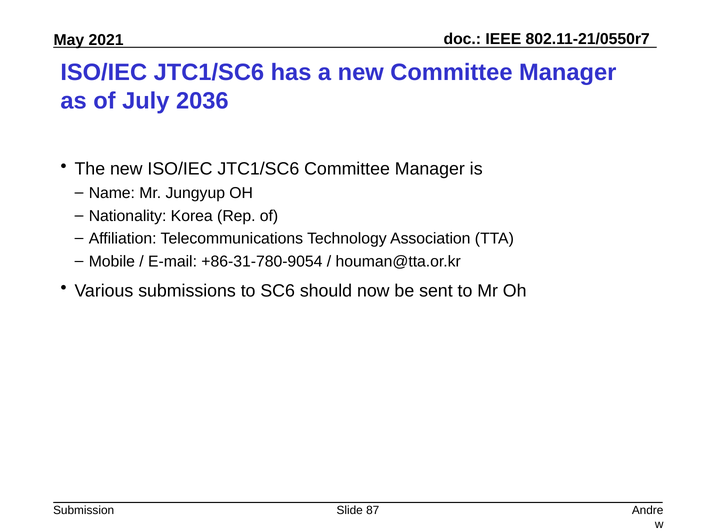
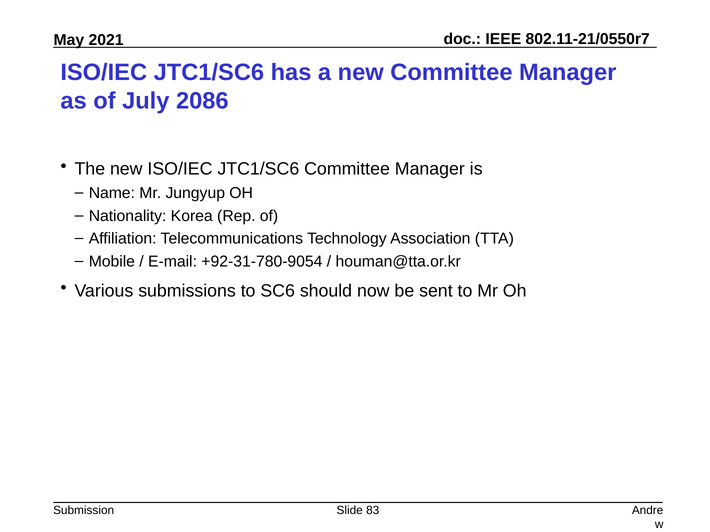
2036: 2036 -> 2086 (202, 101)
+86-31-780-9054: +86-31-780-9054 -> +92-31-780-9054 (262, 262)
87: 87 -> 83 (373, 511)
